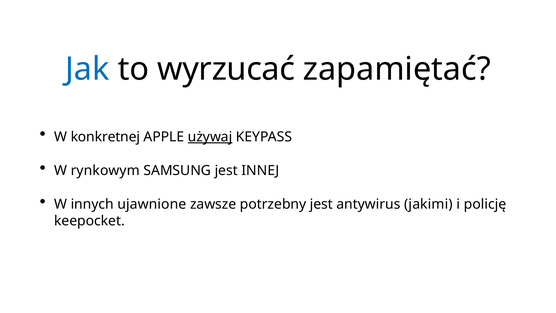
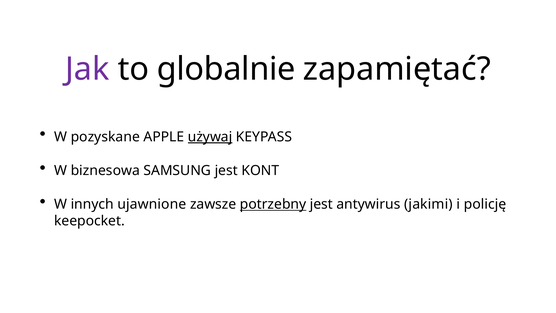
Jak colour: blue -> purple (87, 69)
wyrzucać: wyrzucać -> globalnie (226, 69)
konkretnej: konkretnej -> pozyskane (105, 137)
rynkowym: rynkowym -> biznesowa (105, 170)
INNEJ: INNEJ -> KONT (260, 170)
potrzebny underline: none -> present (273, 204)
